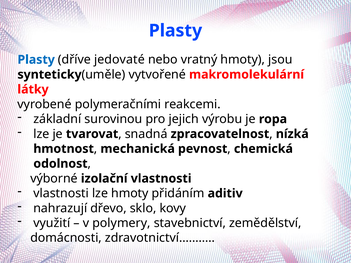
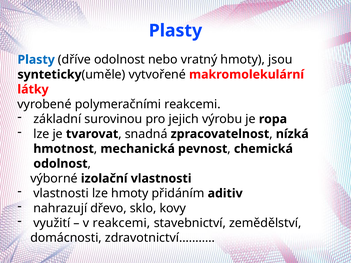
dříve jedovaté: jedovaté -> odolnost (119, 60)
v polymery: polymery -> reakcemi (121, 223)
